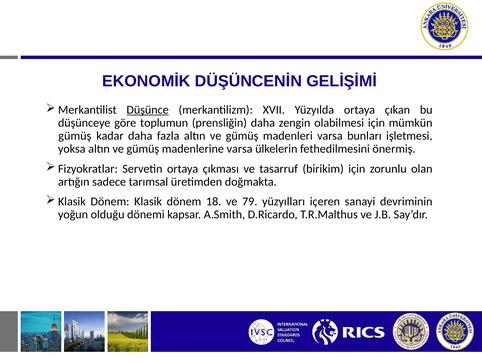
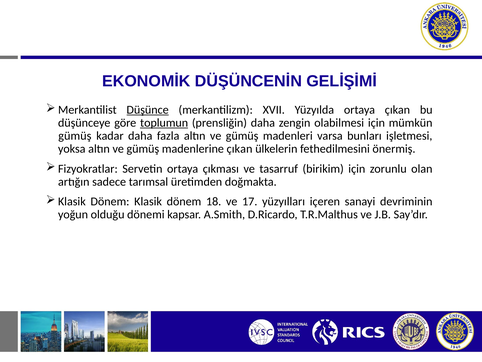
toplumun underline: none -> present (164, 123)
madenlerine varsa: varsa -> çıkan (240, 149)
79: 79 -> 17 (250, 201)
